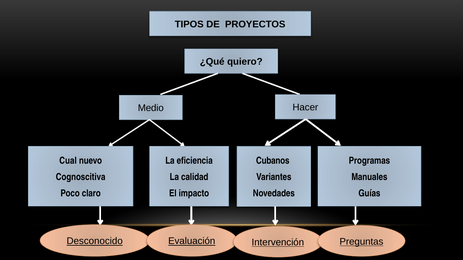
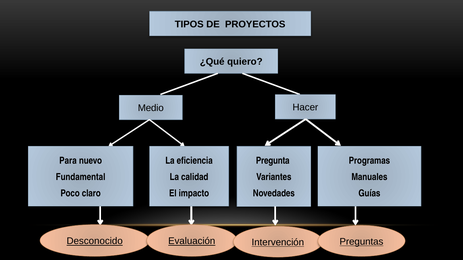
Cual: Cual -> Para (68, 161)
Cubanos: Cubanos -> Pregunta (273, 161)
Cognoscitiva: Cognoscitiva -> Fundamental (81, 177)
